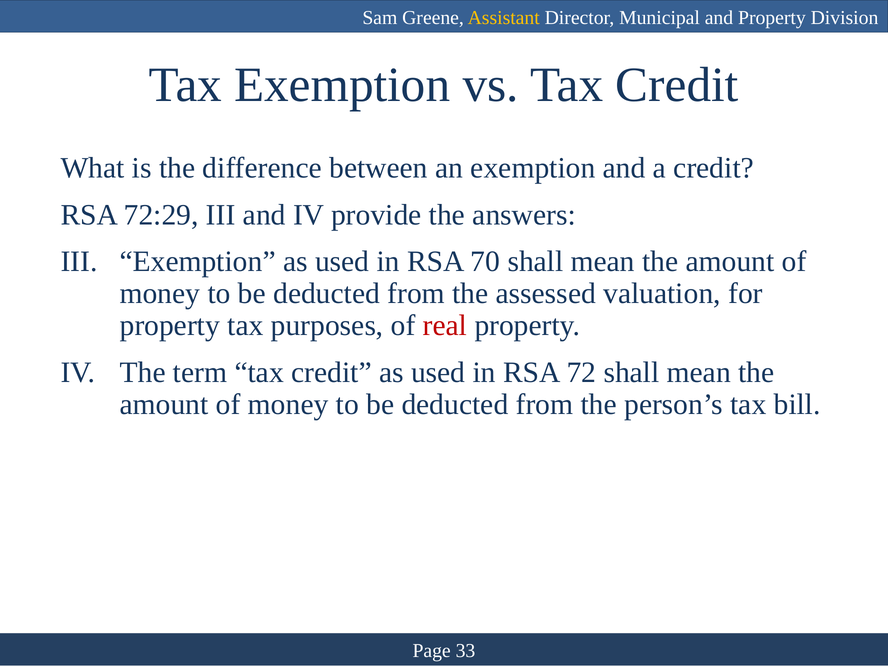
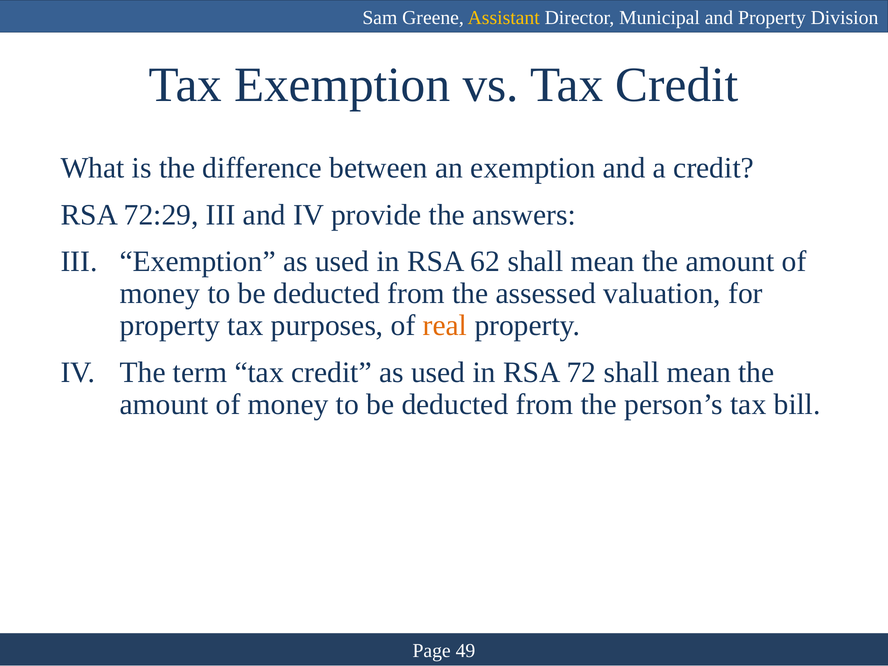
70: 70 -> 62 (485, 262)
real colour: red -> orange (445, 326)
33: 33 -> 49 (466, 651)
